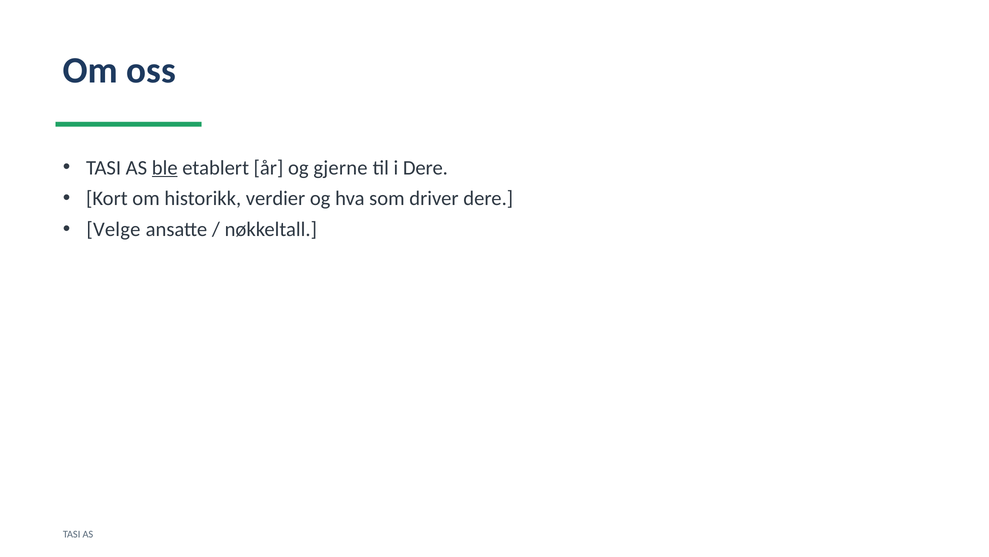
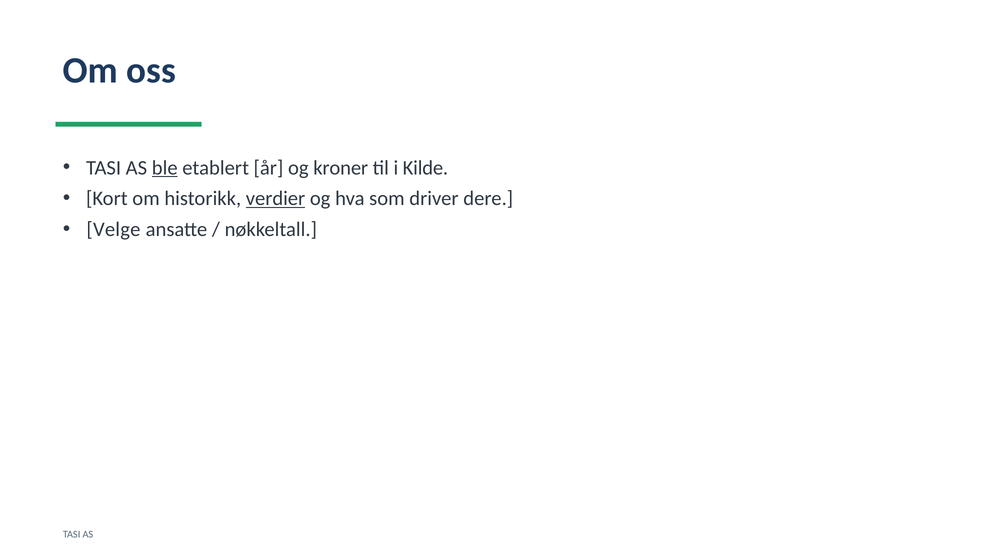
gjerne: gjerne -> kroner (341, 168)
i Dere: Dere -> Kilde (425, 168)
verdier underline: none -> present (276, 198)
